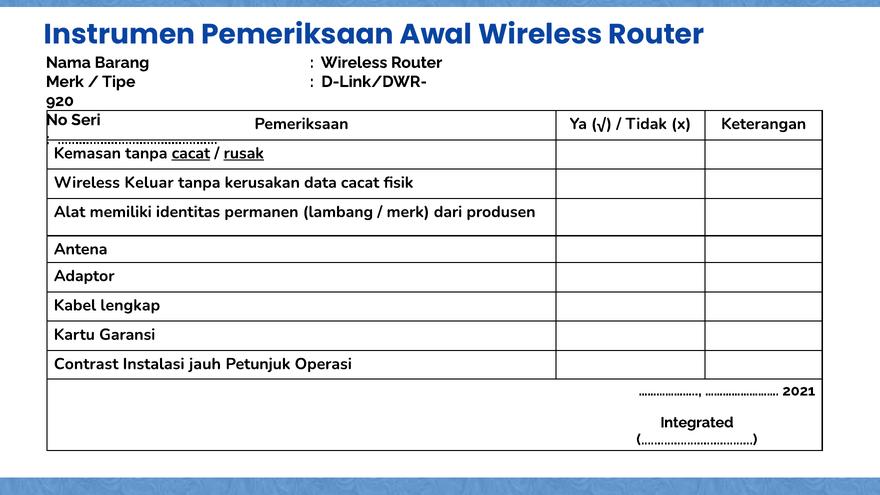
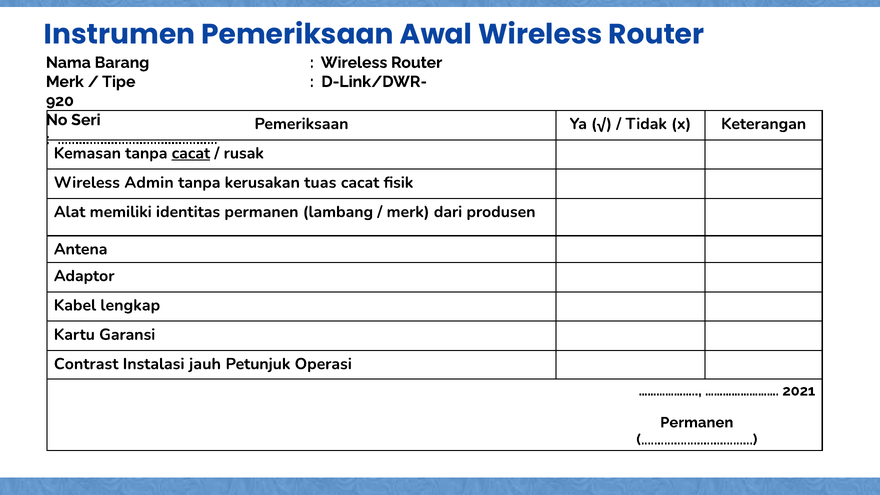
rusak underline: present -> none (244, 153)
Keluar: Keluar -> Admin (149, 182)
data: data -> tuas (320, 182)
Integrated: Integrated -> Permanen (697, 423)
